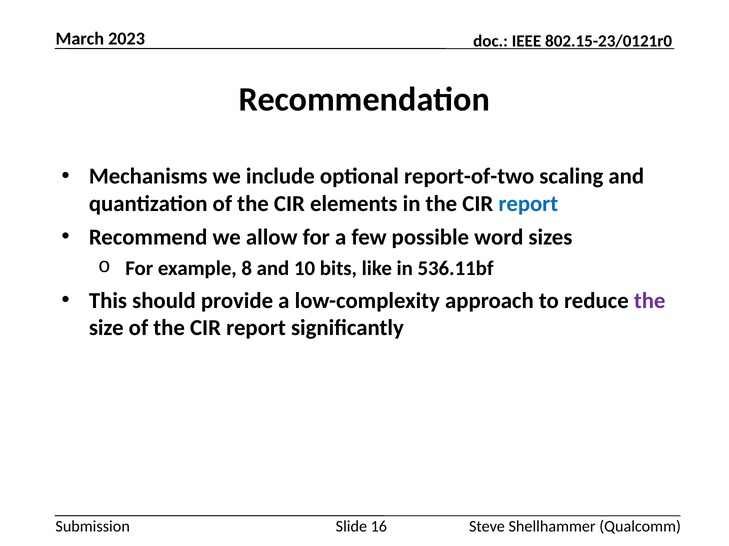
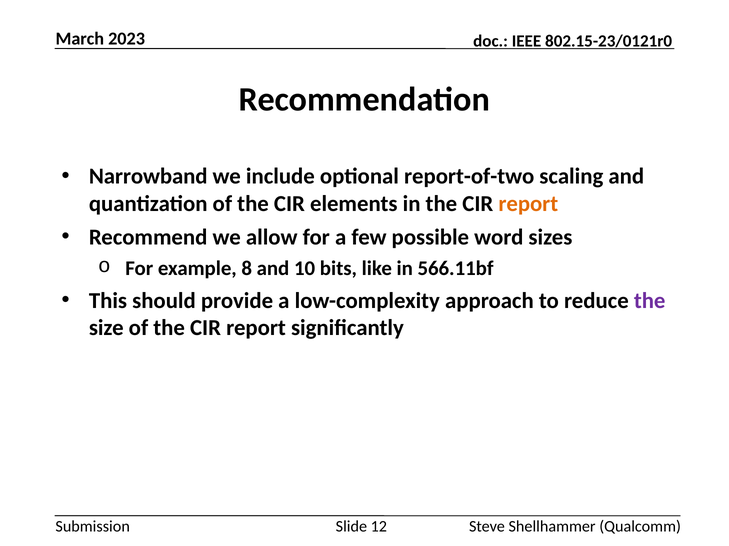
Mechanisms: Mechanisms -> Narrowband (148, 177)
report colour: blue -> orange (528, 204)
536.11bf: 536.11bf -> 566.11bf (456, 269)
16: 16 -> 12 (379, 527)
